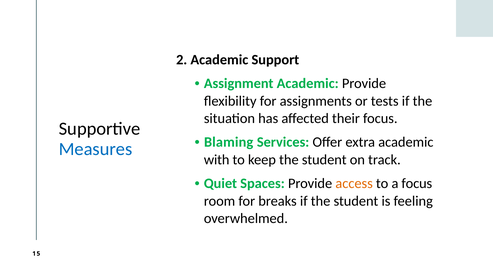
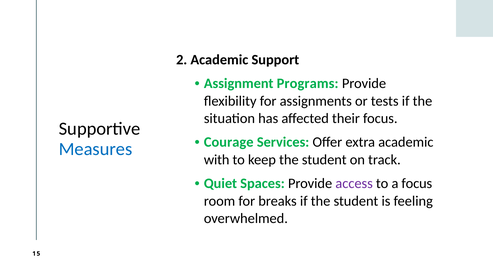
Assignment Academic: Academic -> Programs (308, 83)
Blaming: Blaming -> Courage (229, 142)
access colour: orange -> purple (354, 184)
